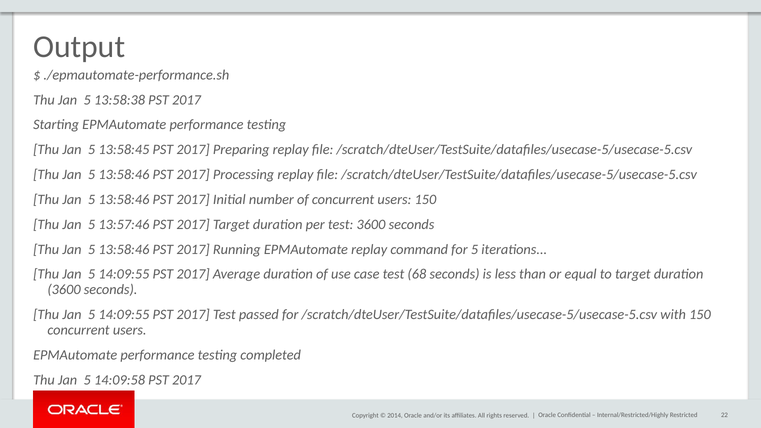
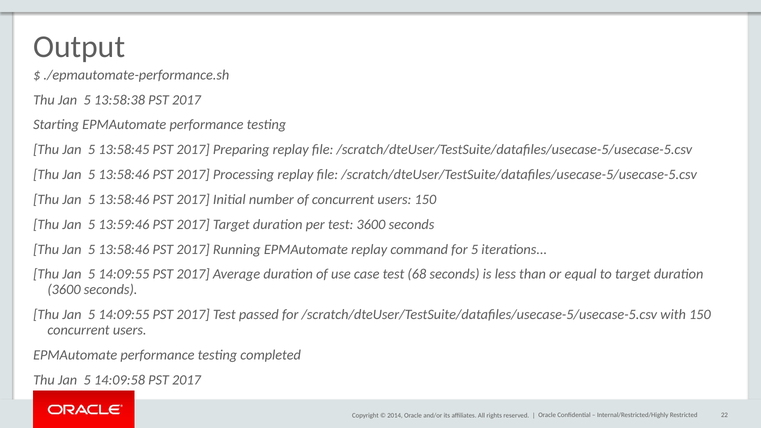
13:57:46: 13:57:46 -> 13:59:46 (124, 224)
